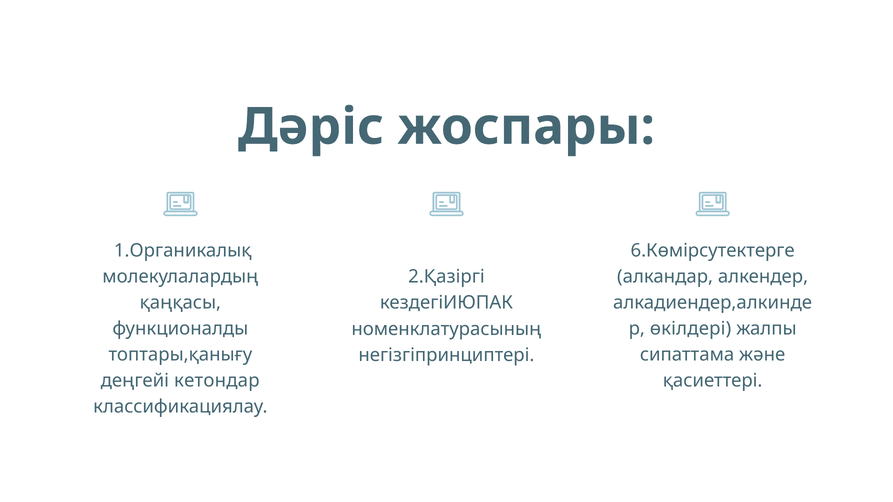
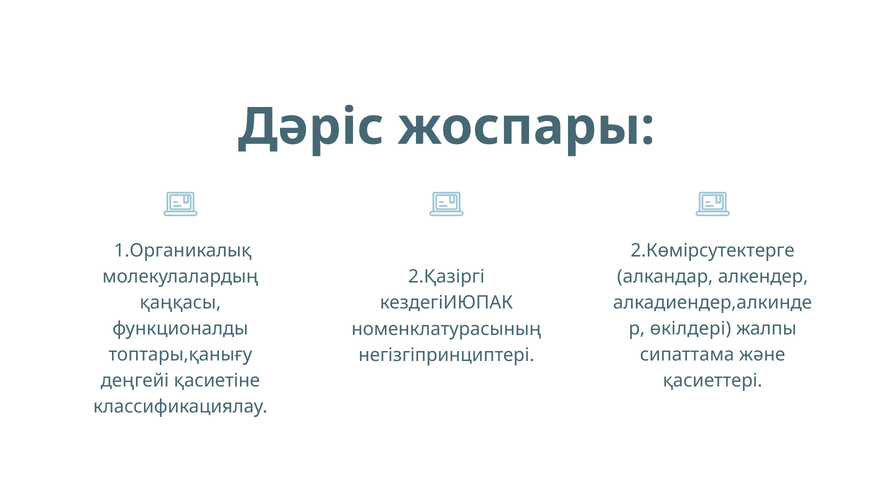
6.Көмірсутектерге: 6.Көмірсутектерге -> 2.Көмірсутектерге (713, 251)
кетондар: кетондар -> қасиетіне (217, 381)
